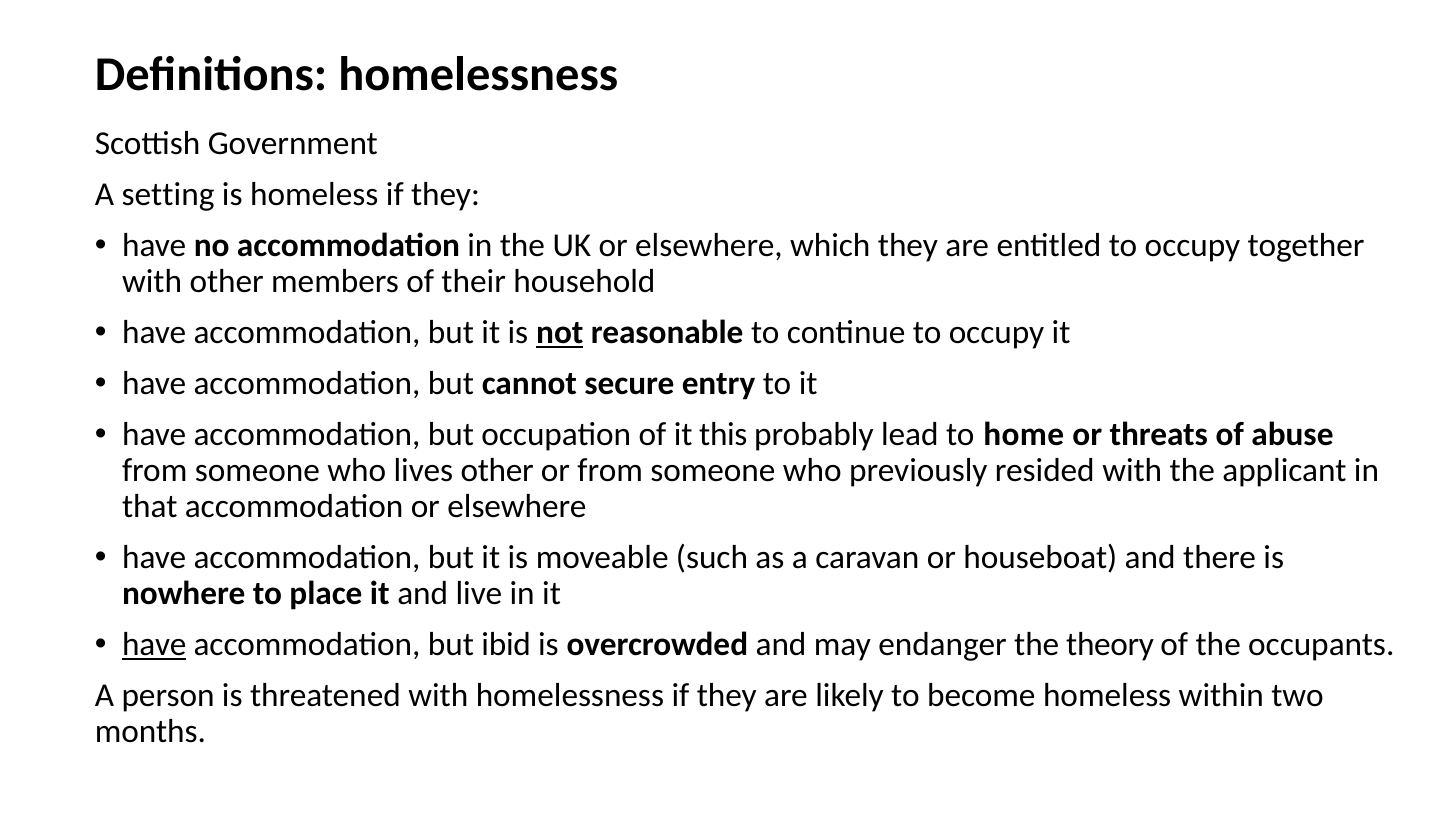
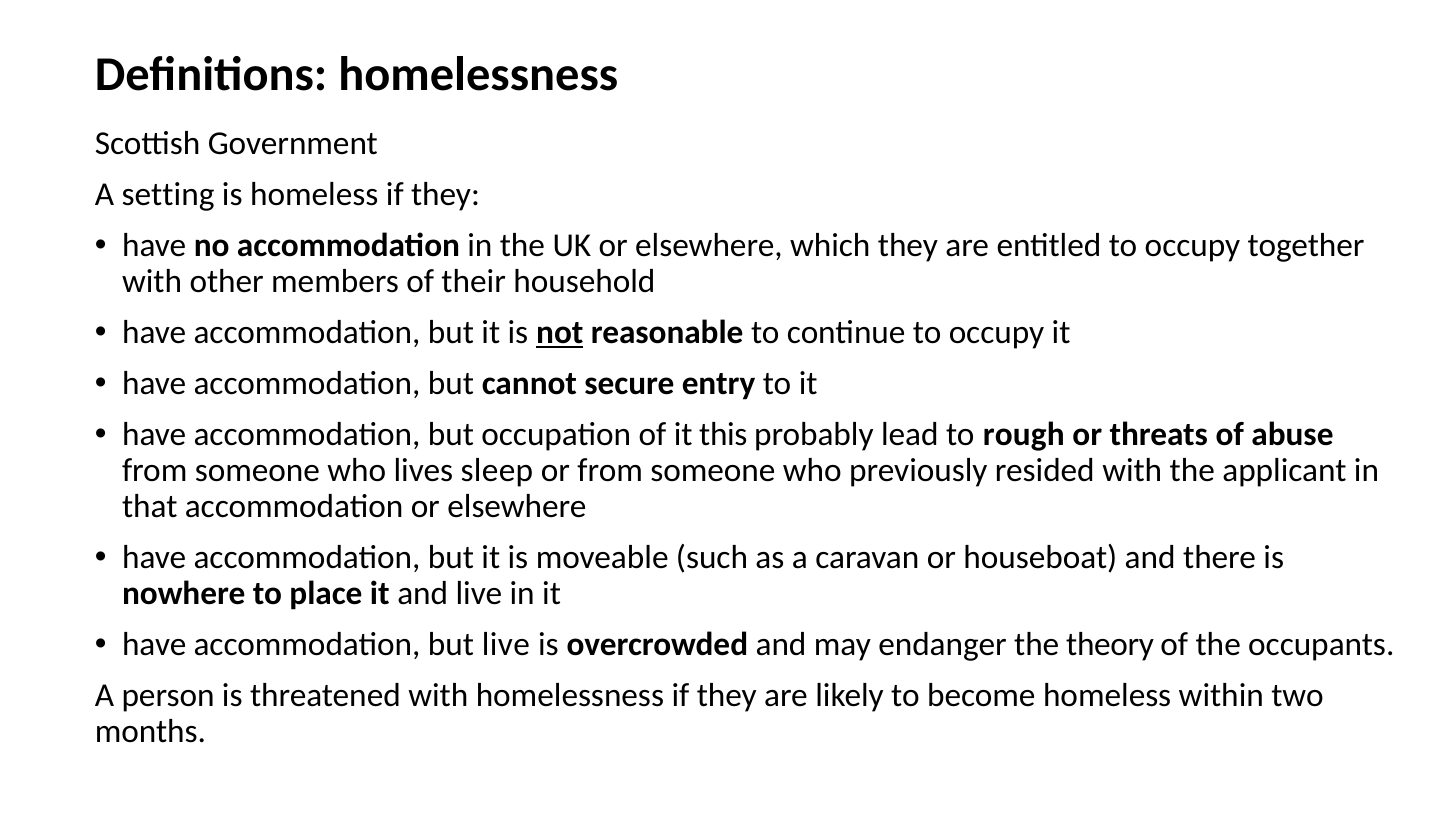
home: home -> rough (1024, 435)
lives other: other -> sleep (497, 471)
have underline: present -> none (154, 645)
but ibid: ibid -> live (506, 645)
